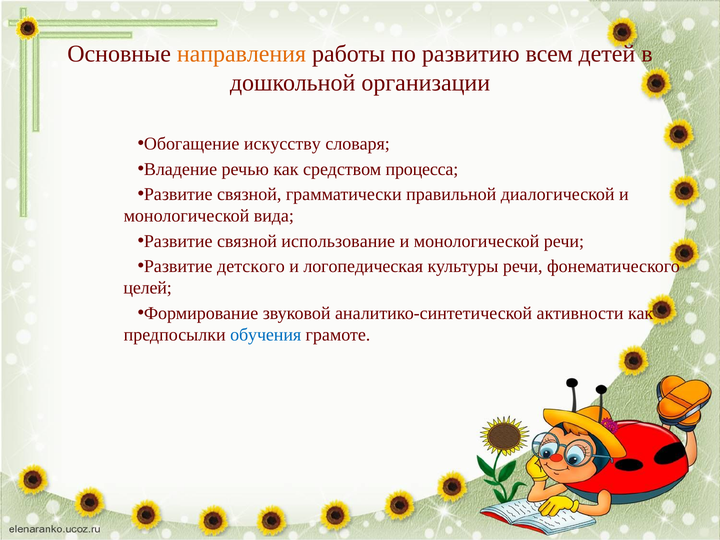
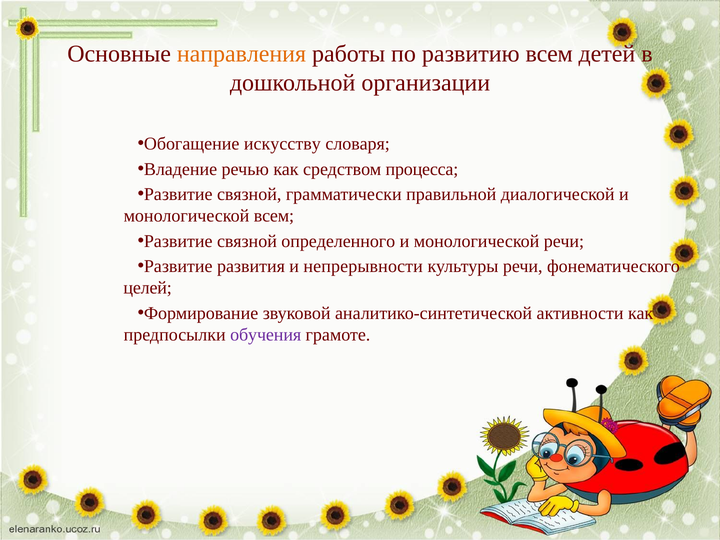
монологической вида: вида -> всем (274, 216)
использование: использование -> определенного (338, 241)
детского: детского -> развития (251, 266)
логопедическая: логопедическая -> непрерывности (363, 266)
обучения colour: blue -> purple (266, 335)
